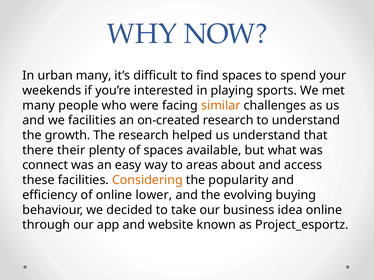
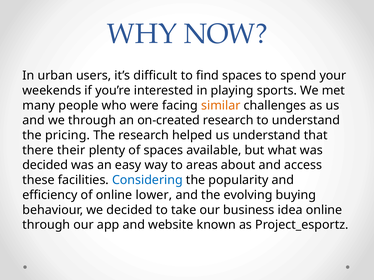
urban many: many -> users (94, 76)
we facilities: facilities -> through (92, 121)
growth: growth -> pricing (67, 136)
connect: connect -> decided (45, 165)
Considering colour: orange -> blue (147, 180)
